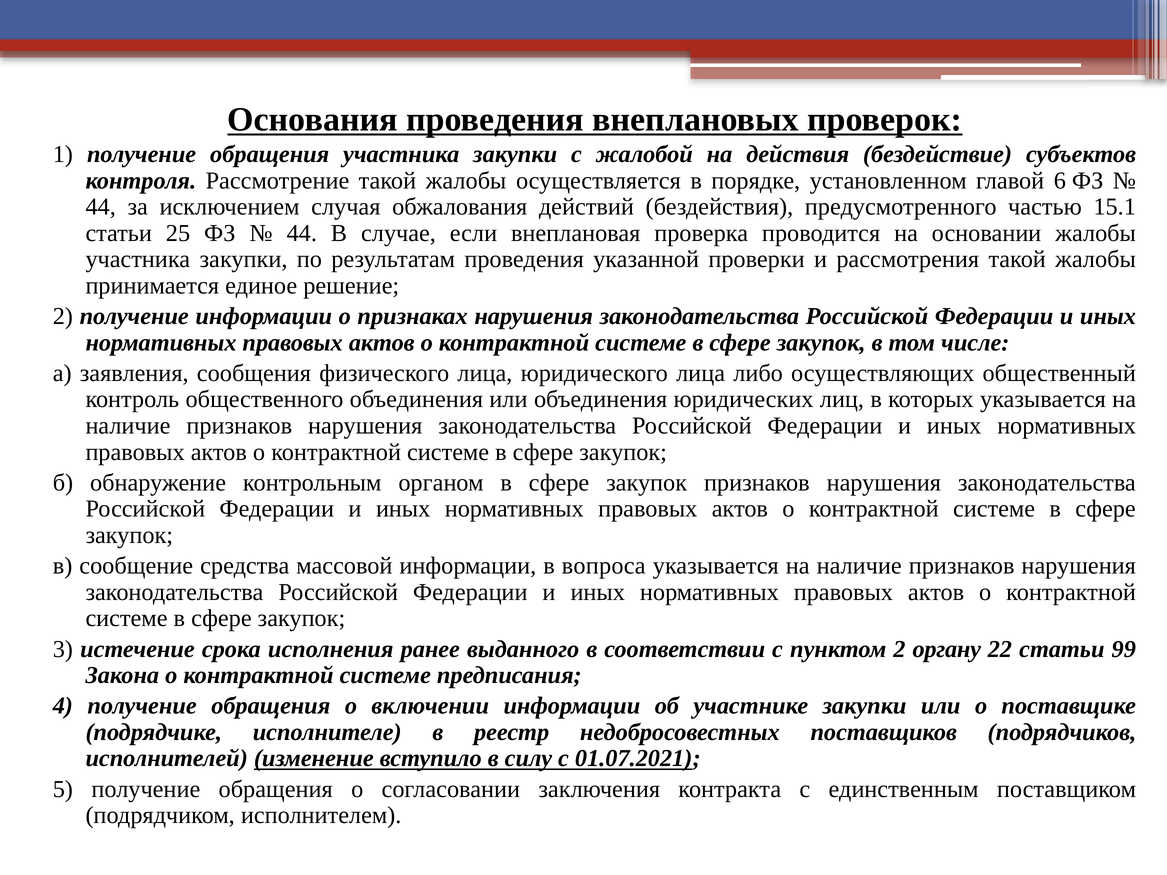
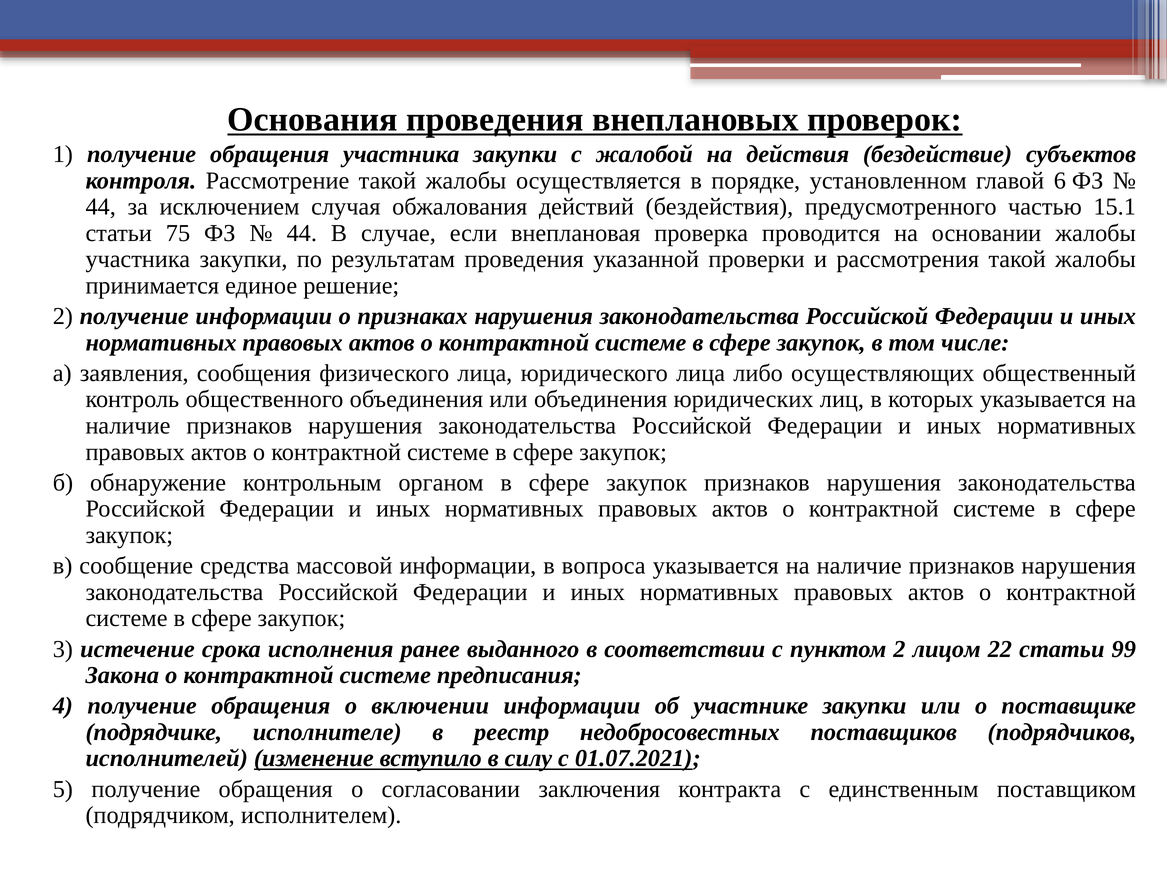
25: 25 -> 75 (178, 233)
органу: органу -> лицом (947, 649)
